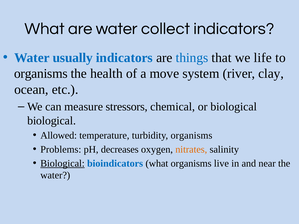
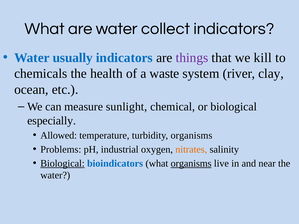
things colour: blue -> purple (192, 58)
life: life -> kill (263, 58)
organisms: organisms -> chemicals (41, 74)
move: move -> waste (164, 74)
stressors: stressors -> sunlight (127, 107)
biological: biological -> especially (52, 121)
decreases: decreases -> industrial (120, 150)
organisms underline: none -> present (191, 164)
